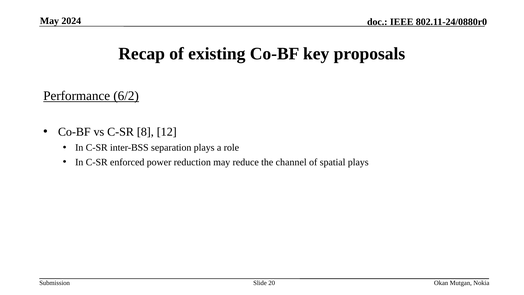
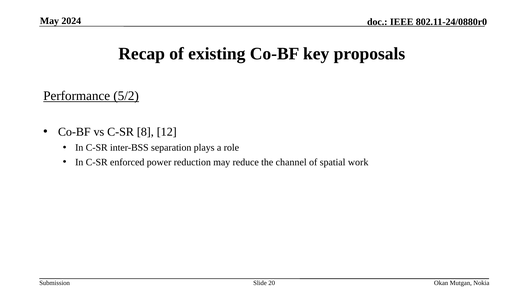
6/2: 6/2 -> 5/2 (126, 96)
spatial plays: plays -> work (358, 162)
